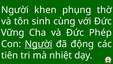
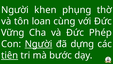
sinh: sinh -> loan (41, 21)
động: động -> dựng (82, 44)
tiên underline: none -> present (10, 55)
nhiệt: nhiệt -> bước (61, 55)
